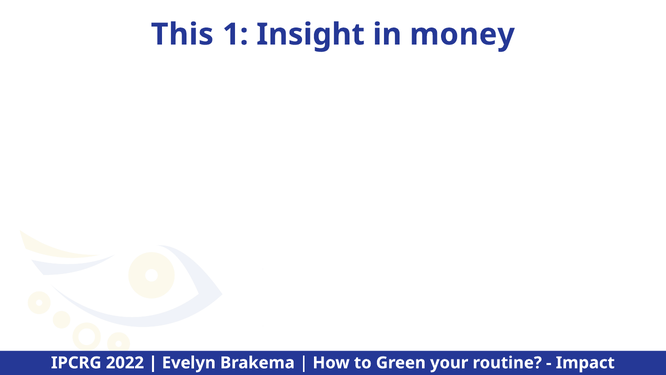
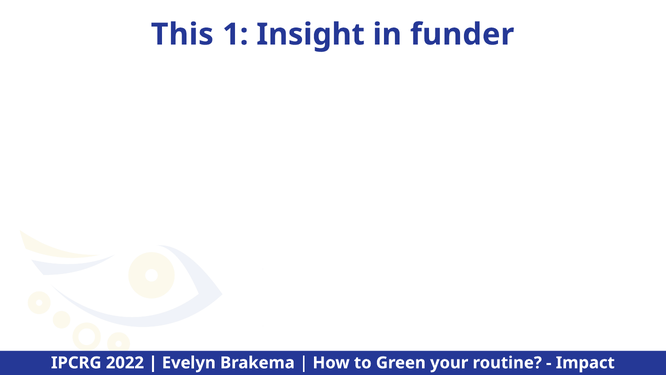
money: money -> funder (462, 34)
